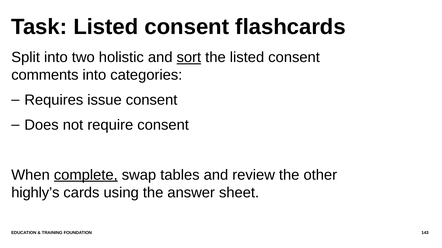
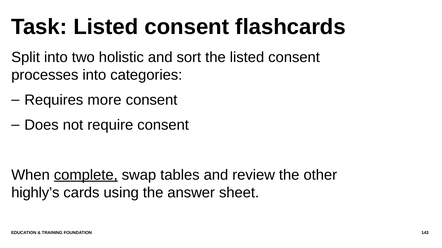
sort underline: present -> none (189, 58)
comments: comments -> processes (45, 75)
issue: issue -> more (104, 100)
